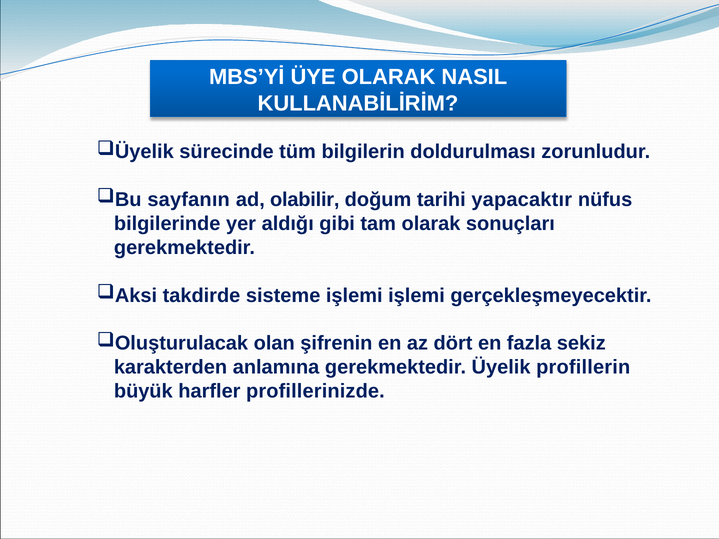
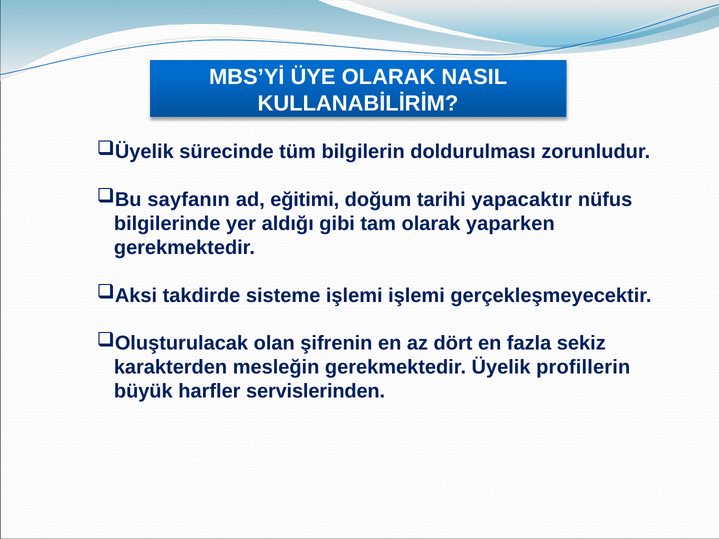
olabilir: olabilir -> eğitimi (305, 200)
sonuçları: sonuçları -> yaparken (510, 224)
anlamına: anlamına -> mesleğin (276, 368)
profillerinizde: profillerinizde -> servislerinden (316, 391)
